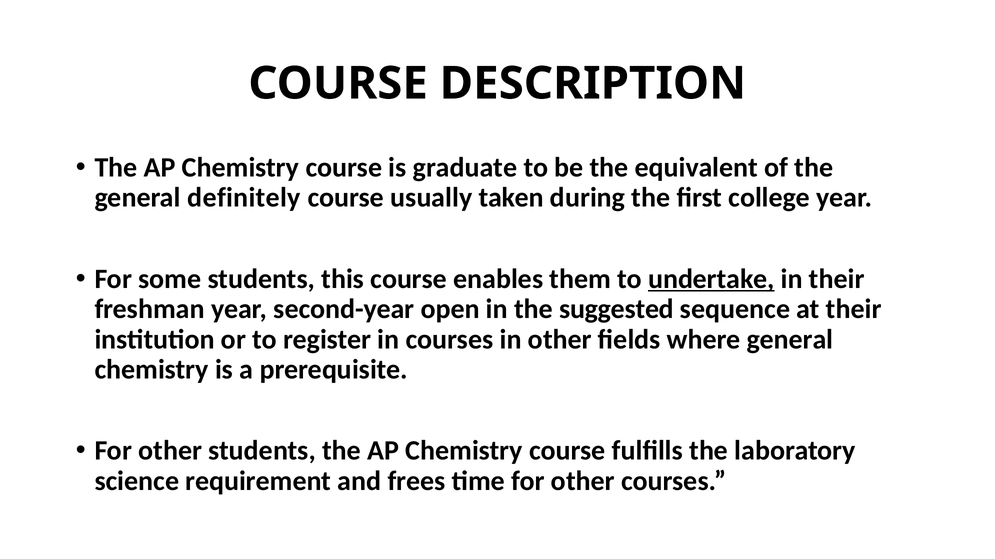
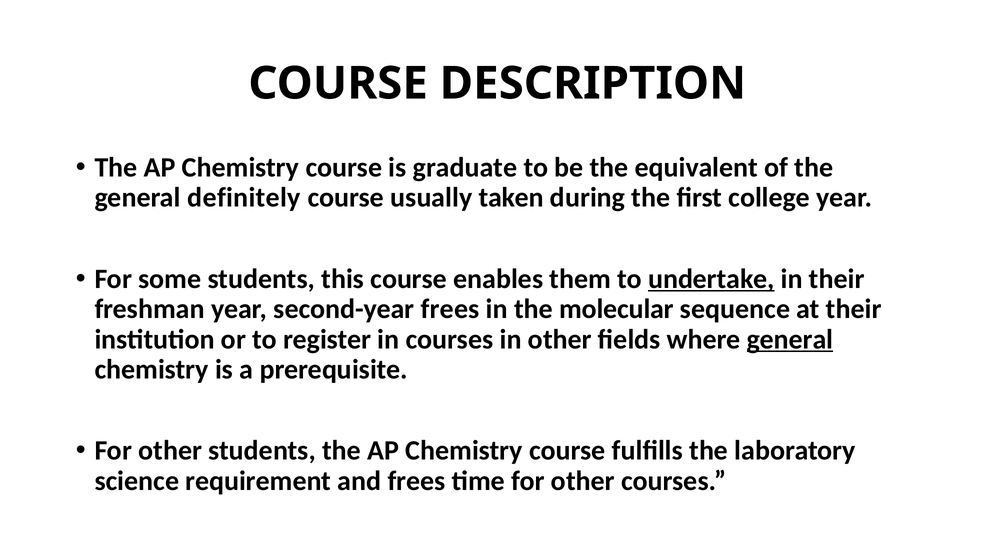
second-year open: open -> frees (450, 309)
suggested: suggested -> molecular (617, 309)
general underline: none -> present (790, 340)
